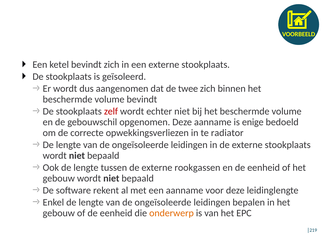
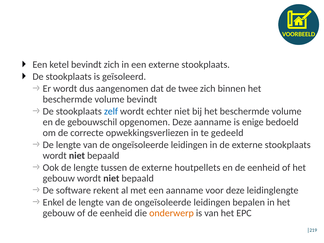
zelf colour: red -> blue (111, 111)
radiator: radiator -> gedeeld (227, 133)
rookgassen: rookgassen -> houtpellets (197, 168)
